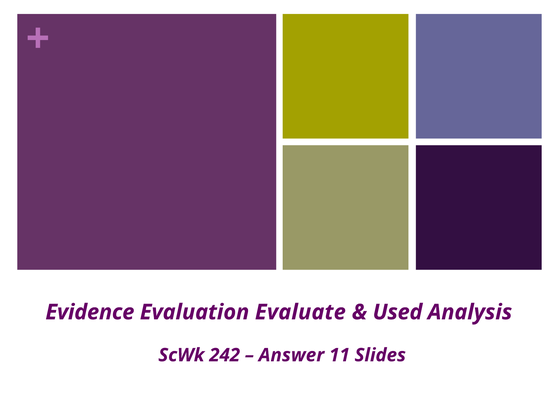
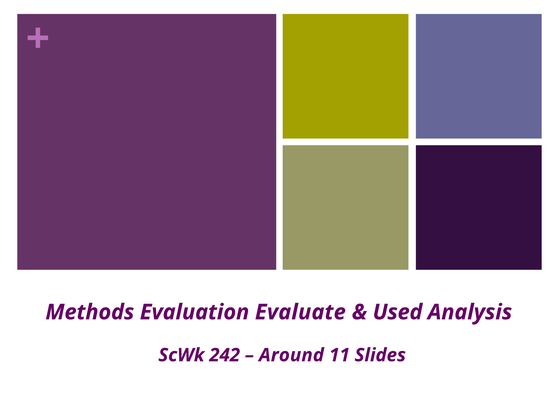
Evidence: Evidence -> Methods (90, 312)
Answer: Answer -> Around (291, 355)
